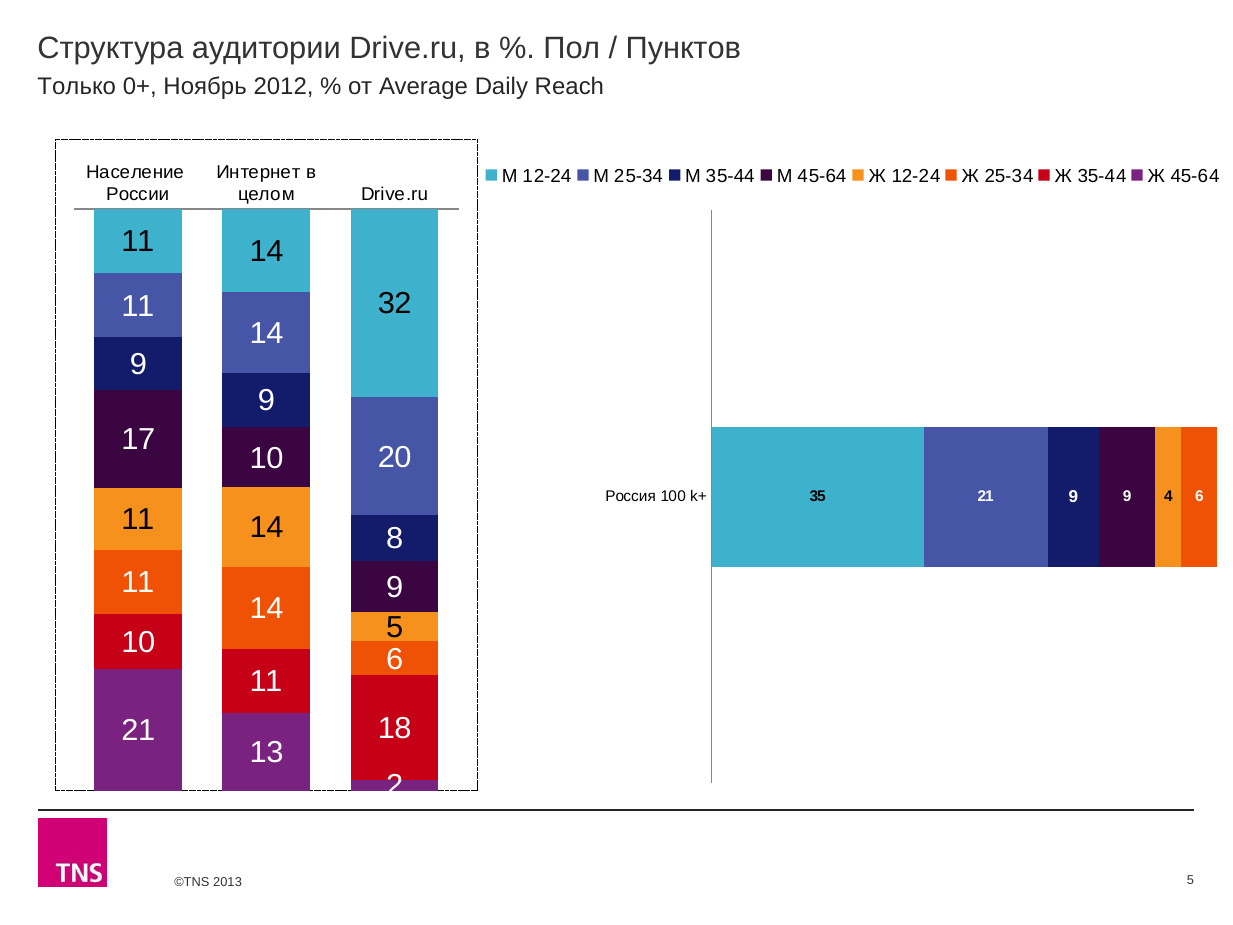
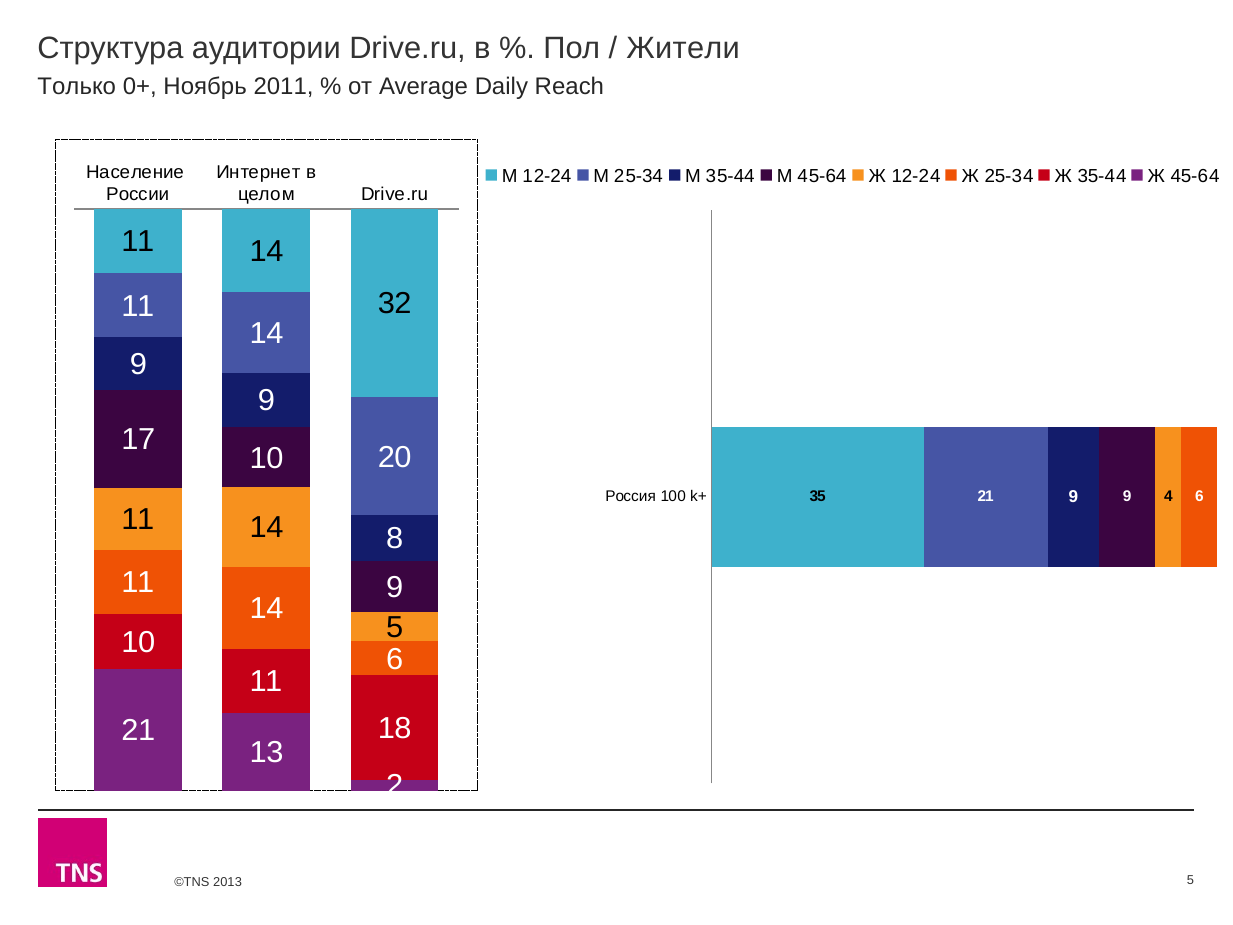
Пунктов: Пунктов -> Жители (683, 49)
2012: 2012 -> 2011 (284, 86)
